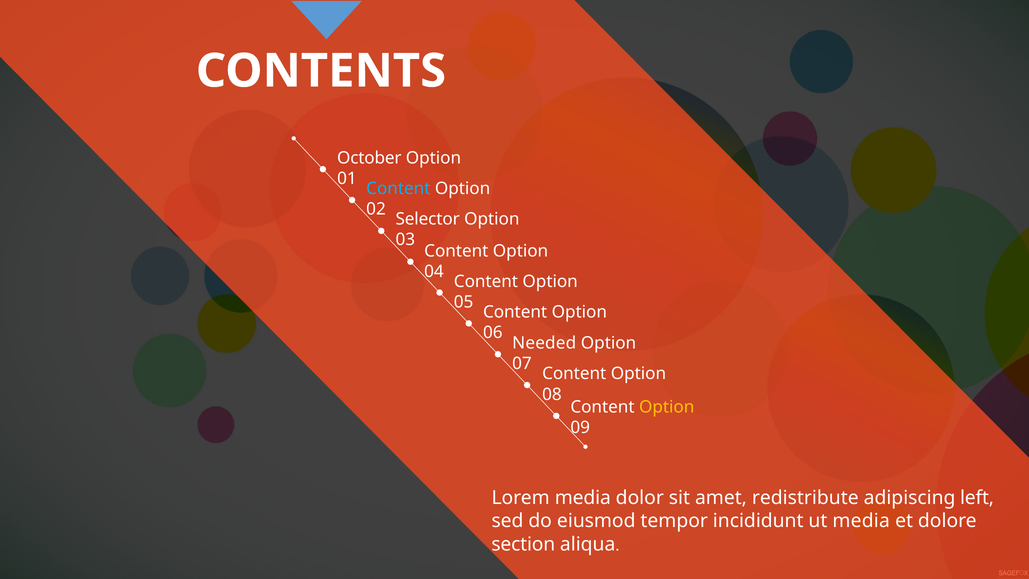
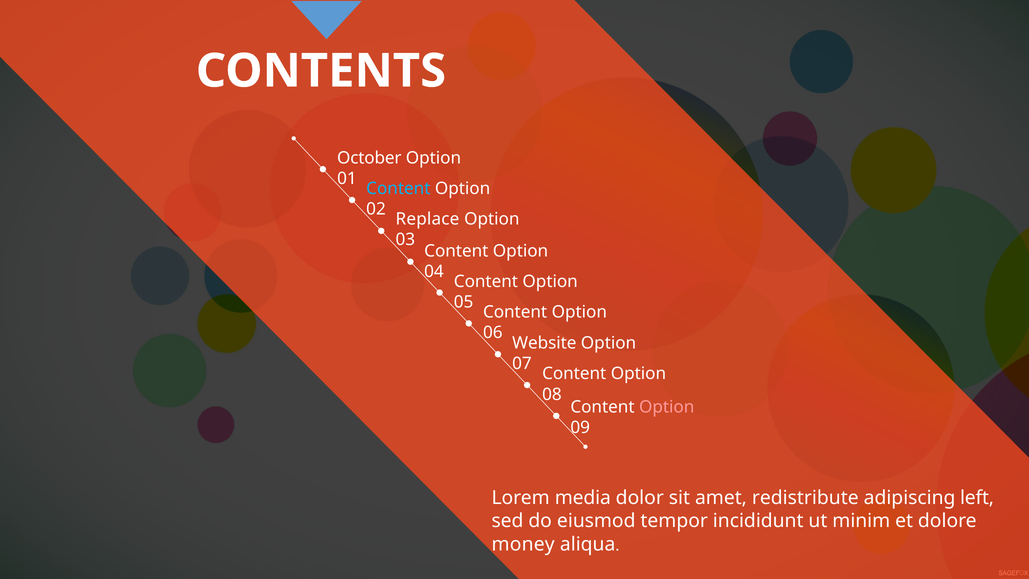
Selector: Selector -> Replace (427, 219)
Needed: Needed -> Website (544, 343)
Option colour: yellow -> pink (667, 407)
ut media: media -> minim (861, 521)
section: section -> money (523, 544)
